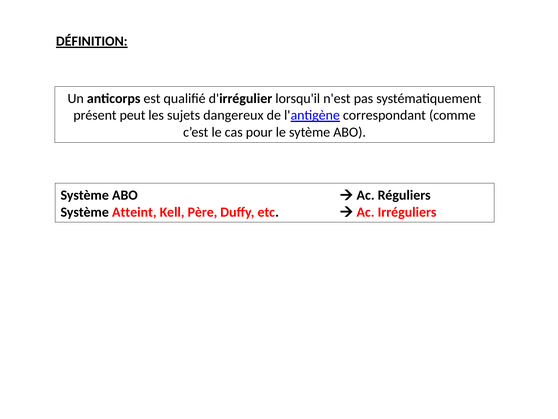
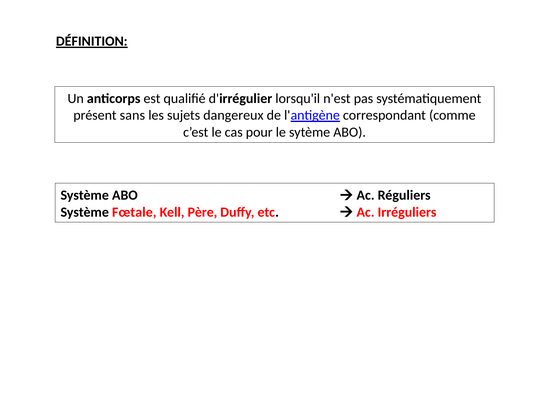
peut: peut -> sans (132, 115)
Atteint: Atteint -> Fœtale (134, 212)
